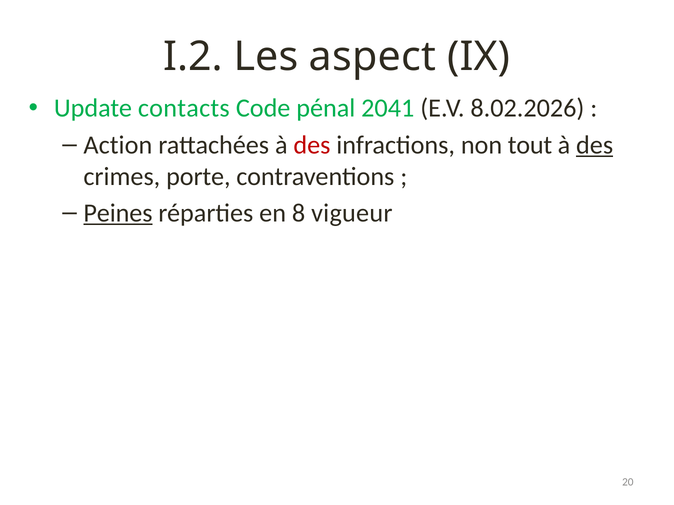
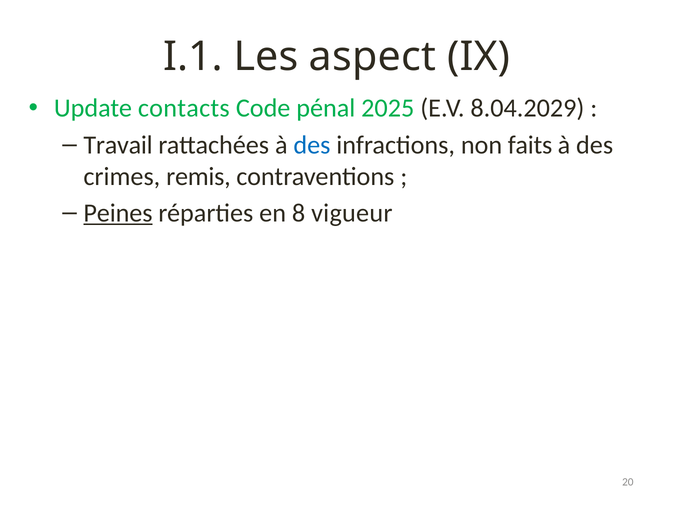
I.2: I.2 -> I.1 (193, 57)
2041: 2041 -> 2025 (388, 108)
8.02.2026: 8.02.2026 -> 8.04.2029 (527, 108)
Action: Action -> Travail (118, 145)
des colour: red -> blue (312, 145)
tout: tout -> faits (530, 145)
des underline: present -> none (595, 145)
porte: porte -> remis (198, 177)
